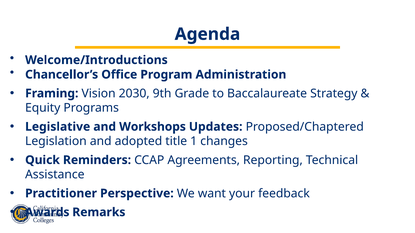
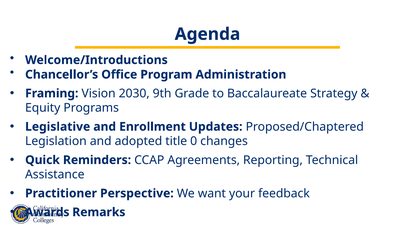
Workshops: Workshops -> Enrollment (152, 127)
1: 1 -> 0 (194, 141)
